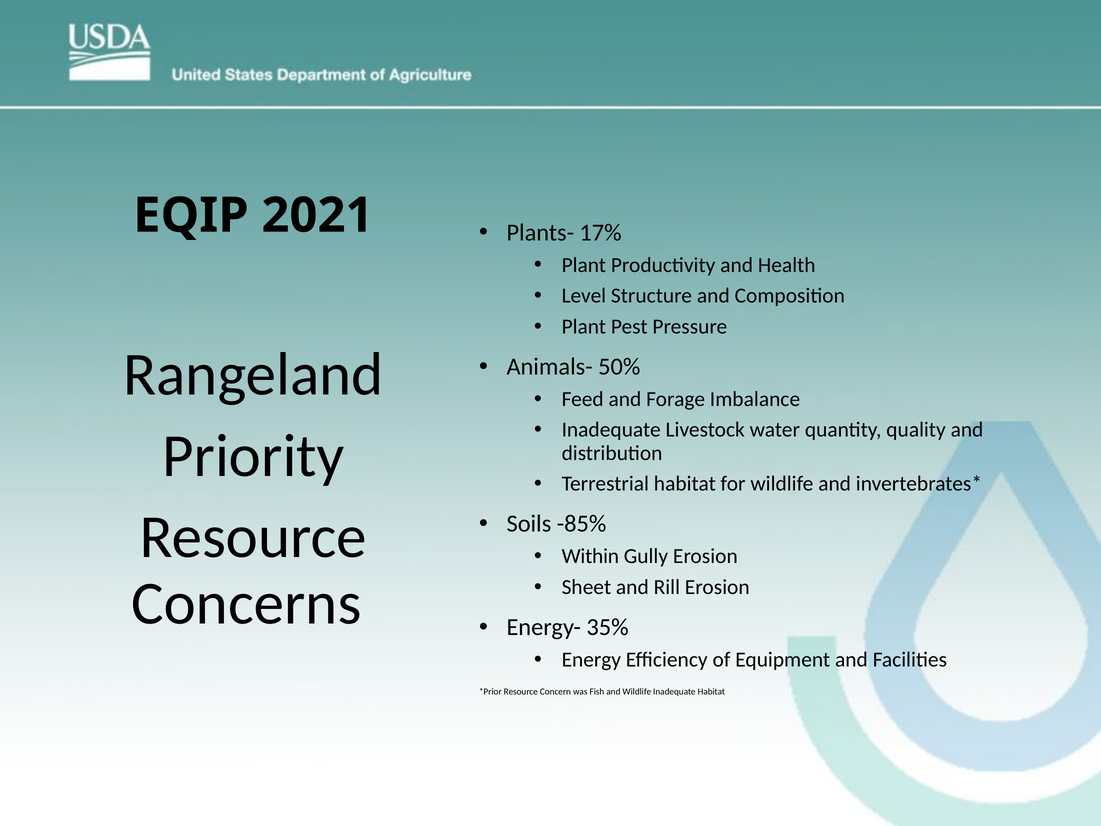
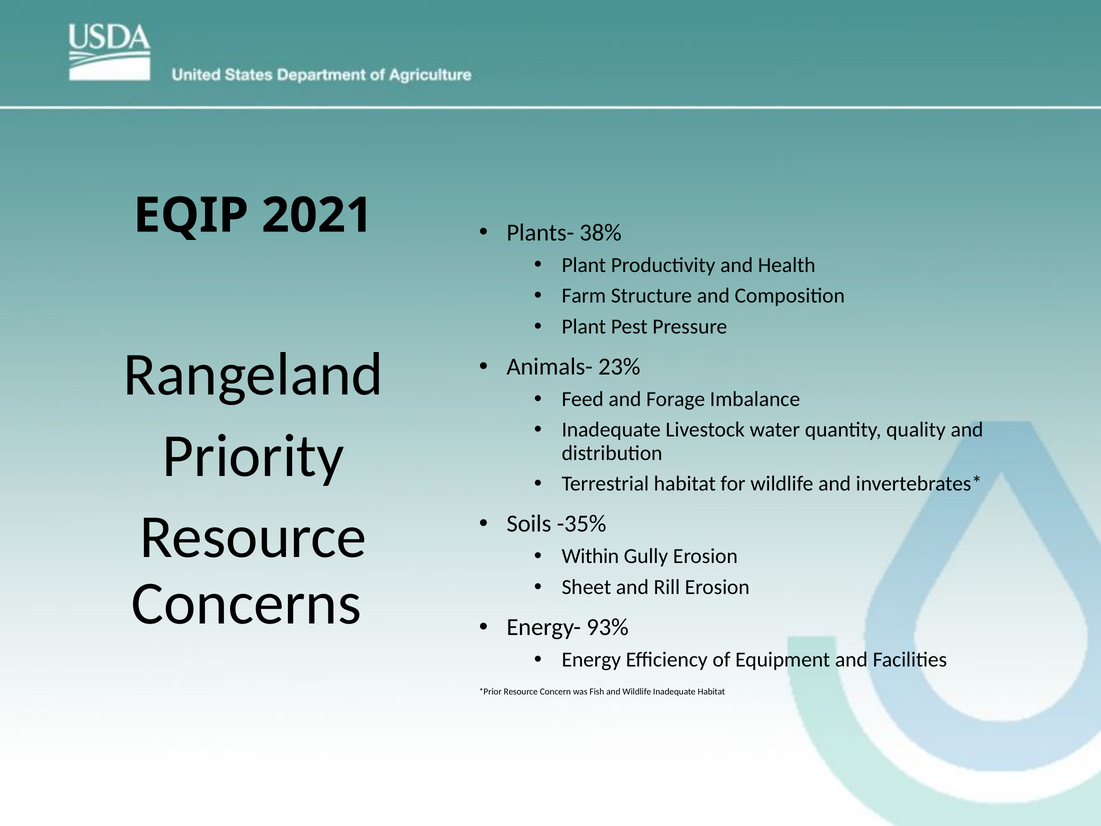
17%: 17% -> 38% (601, 233)
Level: Level -> Farm (584, 296)
50%: 50% -> 23% (619, 367)
-85%: -85% -> -35% (582, 524)
35%: 35% -> 93% (608, 627)
